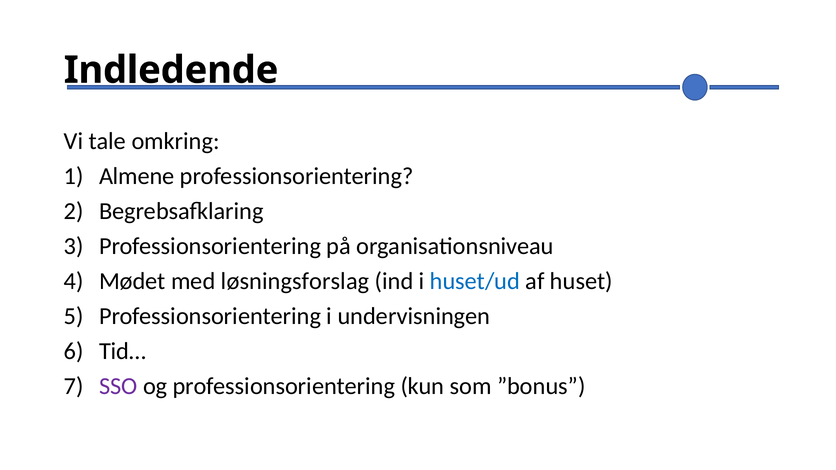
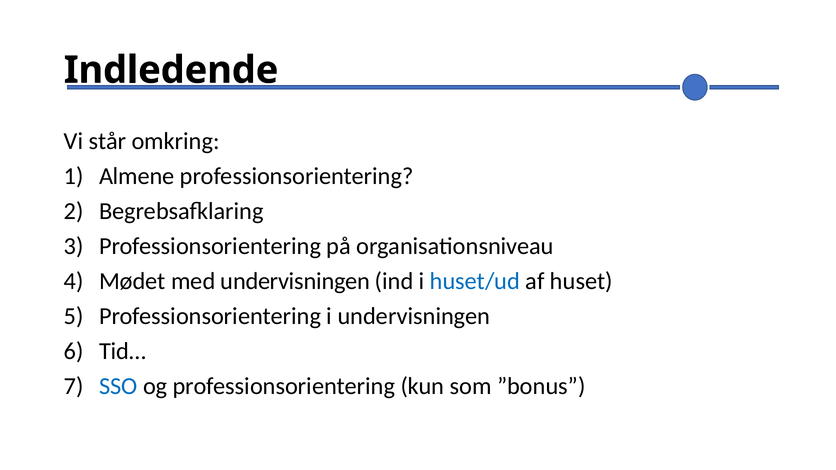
tale: tale -> står (107, 141)
med løsningsforslag: løsningsforslag -> undervisningen (295, 281)
SSO colour: purple -> blue (118, 386)
